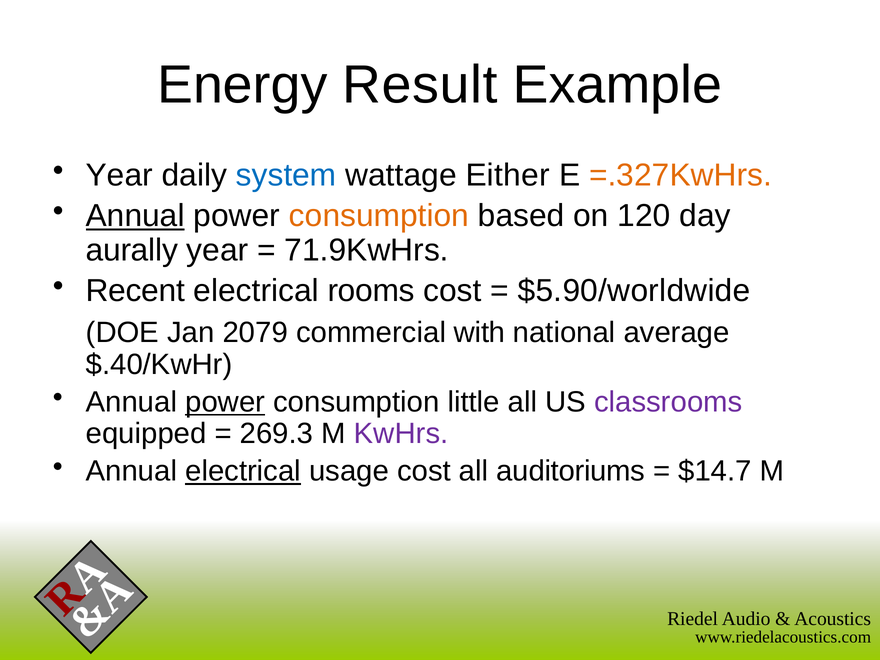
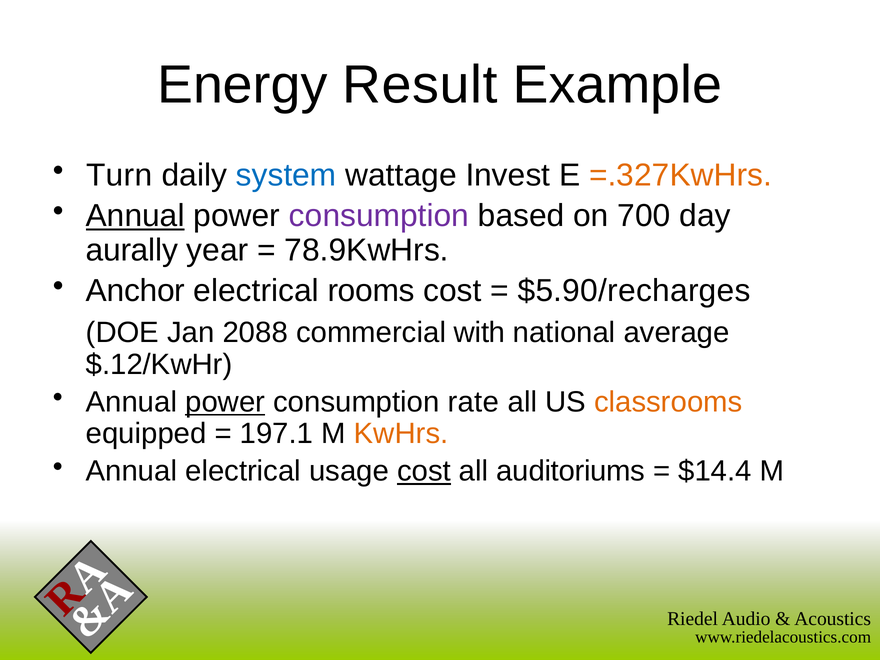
Year: Year -> Turn (119, 175)
Either: Either -> Invest (508, 175)
consumption colour: orange -> purple (379, 216)
120: 120 -> 700 (644, 216)
71.9KwHrs: 71.9KwHrs -> 78.9KwHrs (367, 250)
Recent: Recent -> Anchor (135, 291)
$5.90/worldwide: $5.90/worldwide -> $5.90/recharges (634, 291)
2079: 2079 -> 2088 (255, 332)
$.40/KwHr: $.40/KwHr -> $.12/KwHr (159, 365)
little: little -> rate (474, 402)
classrooms colour: purple -> orange (668, 402)
269.3: 269.3 -> 197.1 (276, 434)
KwHrs colour: purple -> orange (401, 434)
electrical underline: present -> none (243, 471)
cost underline: none -> present (424, 471)
$14.7: $14.7 -> $14.4 (715, 471)
